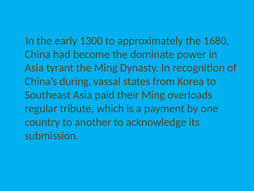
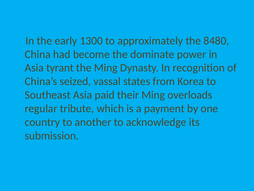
1680: 1680 -> 8480 (216, 41)
during: during -> seized (75, 81)
